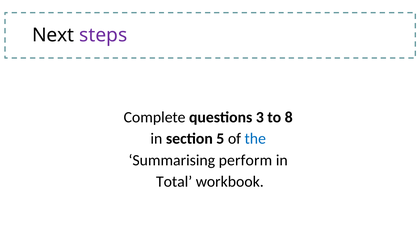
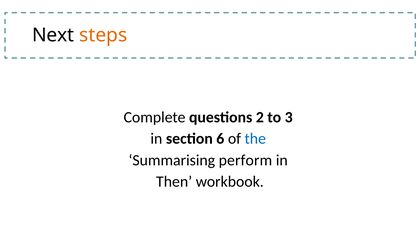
steps colour: purple -> orange (103, 35)
3: 3 -> 2 (260, 118)
8: 8 -> 3 (289, 118)
5: 5 -> 6 (220, 139)
Total: Total -> Then (174, 182)
